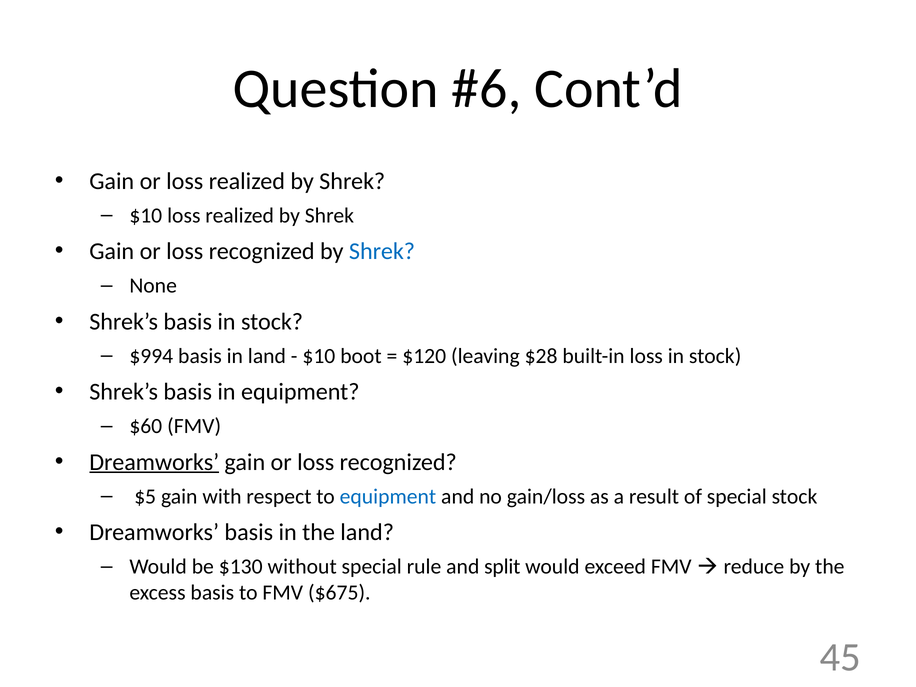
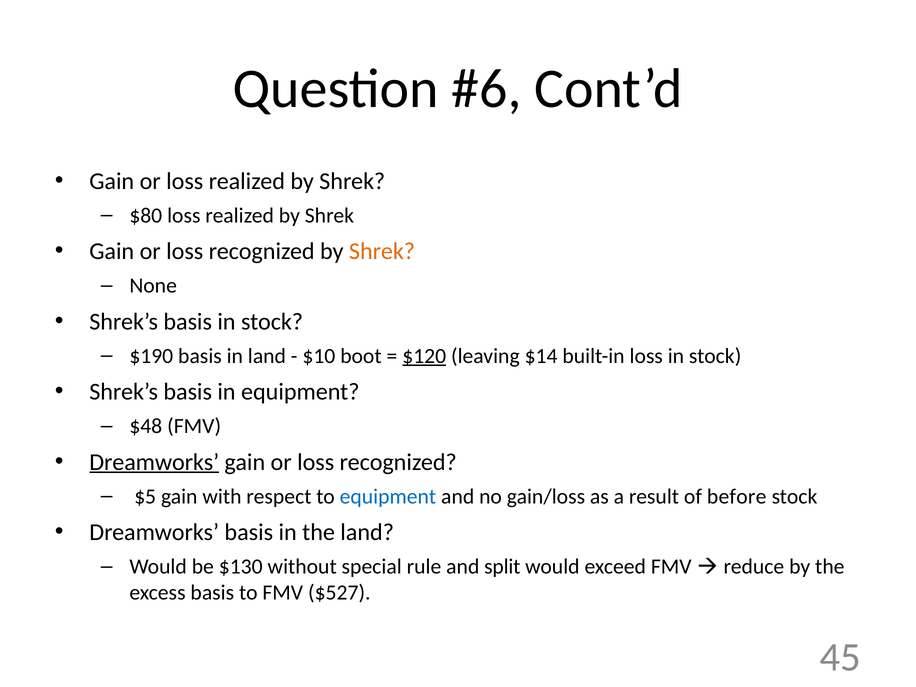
$10: $10 -> $80 (146, 216)
Shrek colour: blue -> orange (382, 251)
$994: $994 -> $190 (151, 356)
$120 underline: none -> present (424, 356)
$28: $28 -> $14 (541, 356)
$60: $60 -> $48 (146, 426)
of special: special -> before (737, 497)
$675: $675 -> $527 (339, 593)
